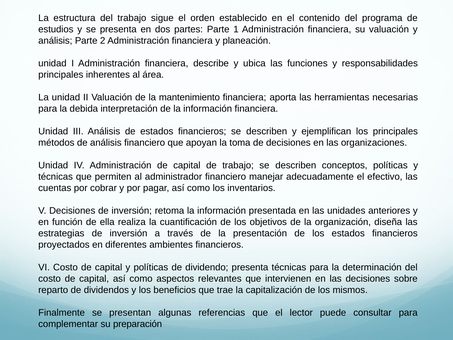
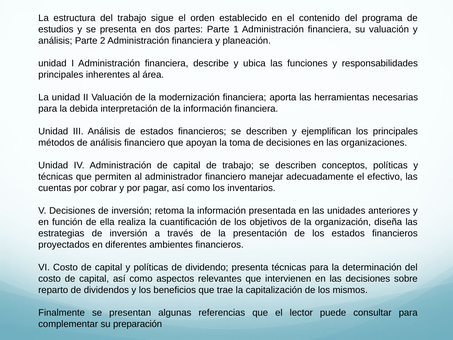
mantenimiento: mantenimiento -> modernización (189, 97)
